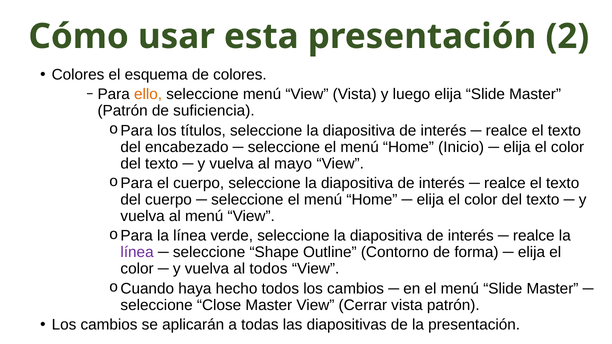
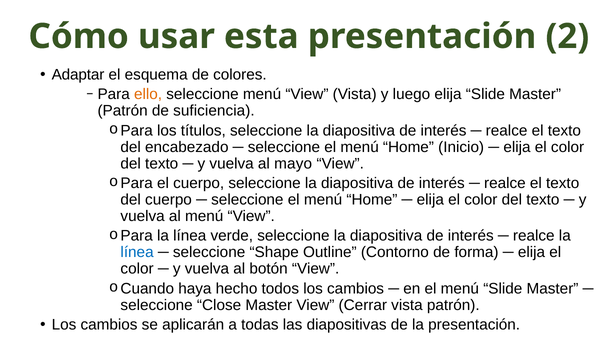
Colores: Colores -> Adaptar (78, 75)
línea colour: purple -> blue (137, 253)
al todos: todos -> botón (269, 269)
